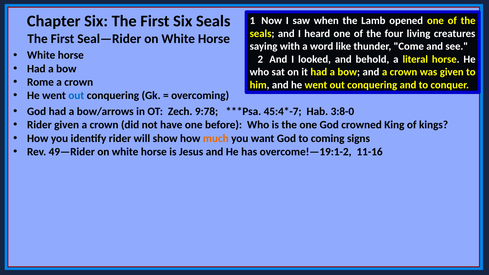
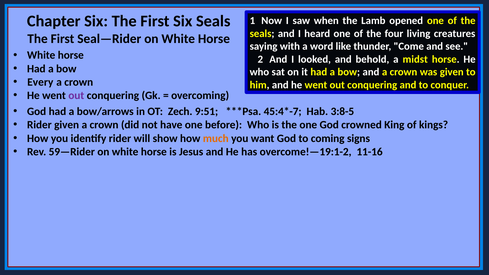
literal: literal -> midst (415, 59)
Rome: Rome -> Every (40, 82)
out colour: blue -> purple (76, 96)
9:78: 9:78 -> 9:51 (207, 111)
3:8-0: 3:8-0 -> 3:8-5 (342, 111)
49—Rider: 49—Rider -> 59—Rider (72, 152)
